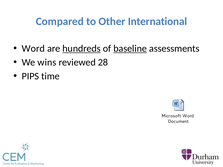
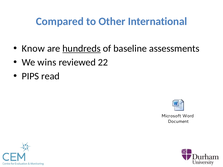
Word: Word -> Know (33, 49)
baseline underline: present -> none (130, 49)
28: 28 -> 22 (103, 62)
time: time -> read (50, 76)
